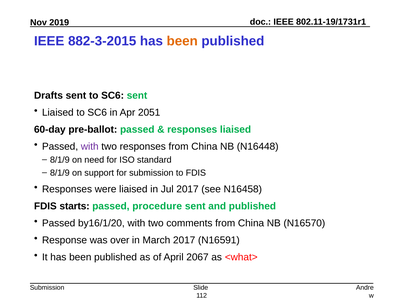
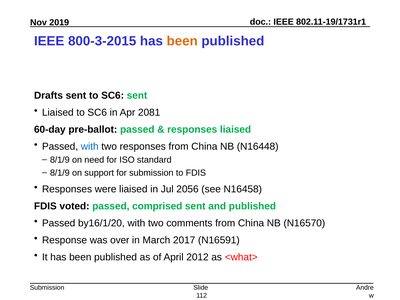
882-3-2015: 882-3-2015 -> 800-3-2015 (102, 41)
2051: 2051 -> 2081 (149, 112)
with colour: purple -> blue (90, 146)
Jul 2017: 2017 -> 2056 (187, 189)
starts: starts -> voted (75, 206)
procedure: procedure -> comprised (157, 206)
2067: 2067 -> 2012 (197, 257)
